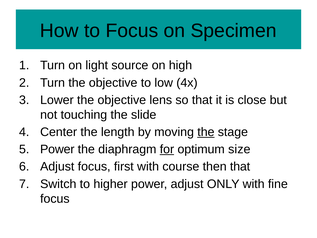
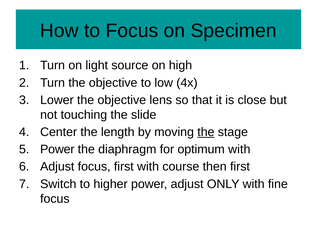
for underline: present -> none (167, 149)
optimum size: size -> with (239, 149)
then that: that -> first (240, 166)
